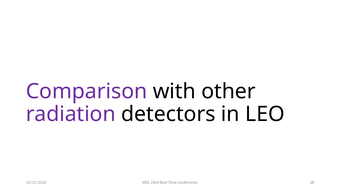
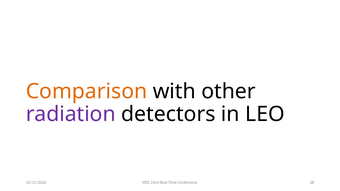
Comparison colour: purple -> orange (87, 91)
